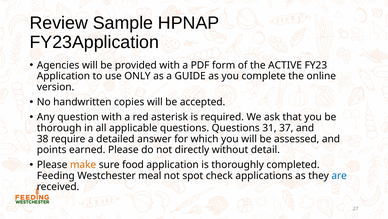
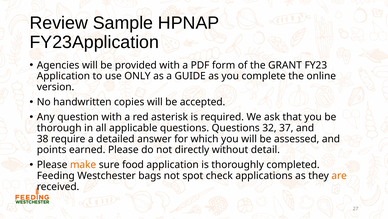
ACTIVE: ACTIVE -> GRANT (285, 65)
31: 31 -> 32 (269, 128)
meal: meal -> bags (150, 175)
are colour: blue -> orange (339, 175)
